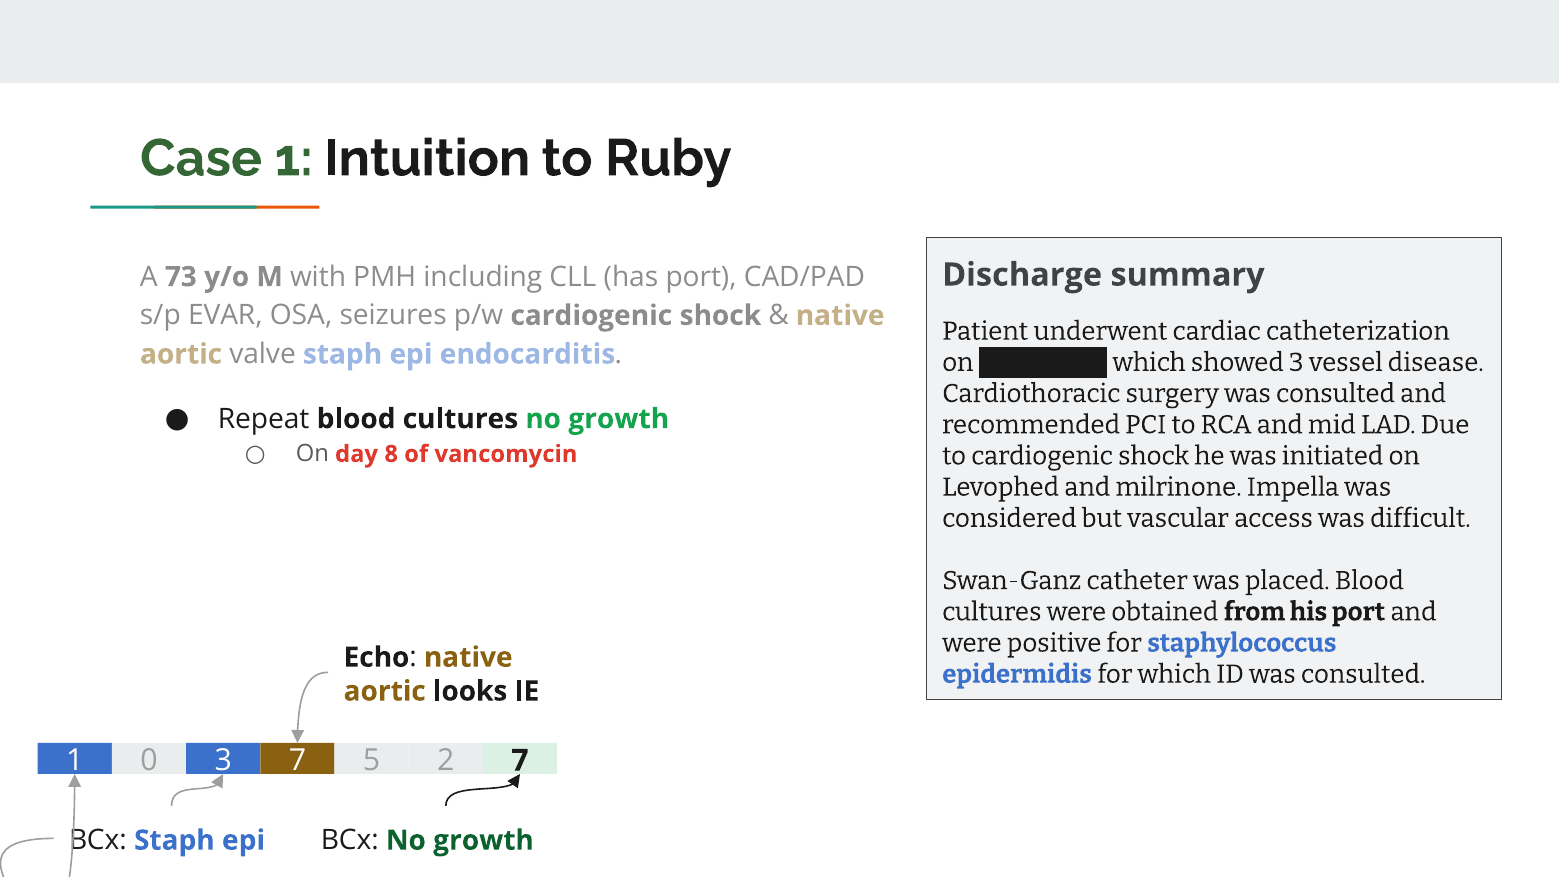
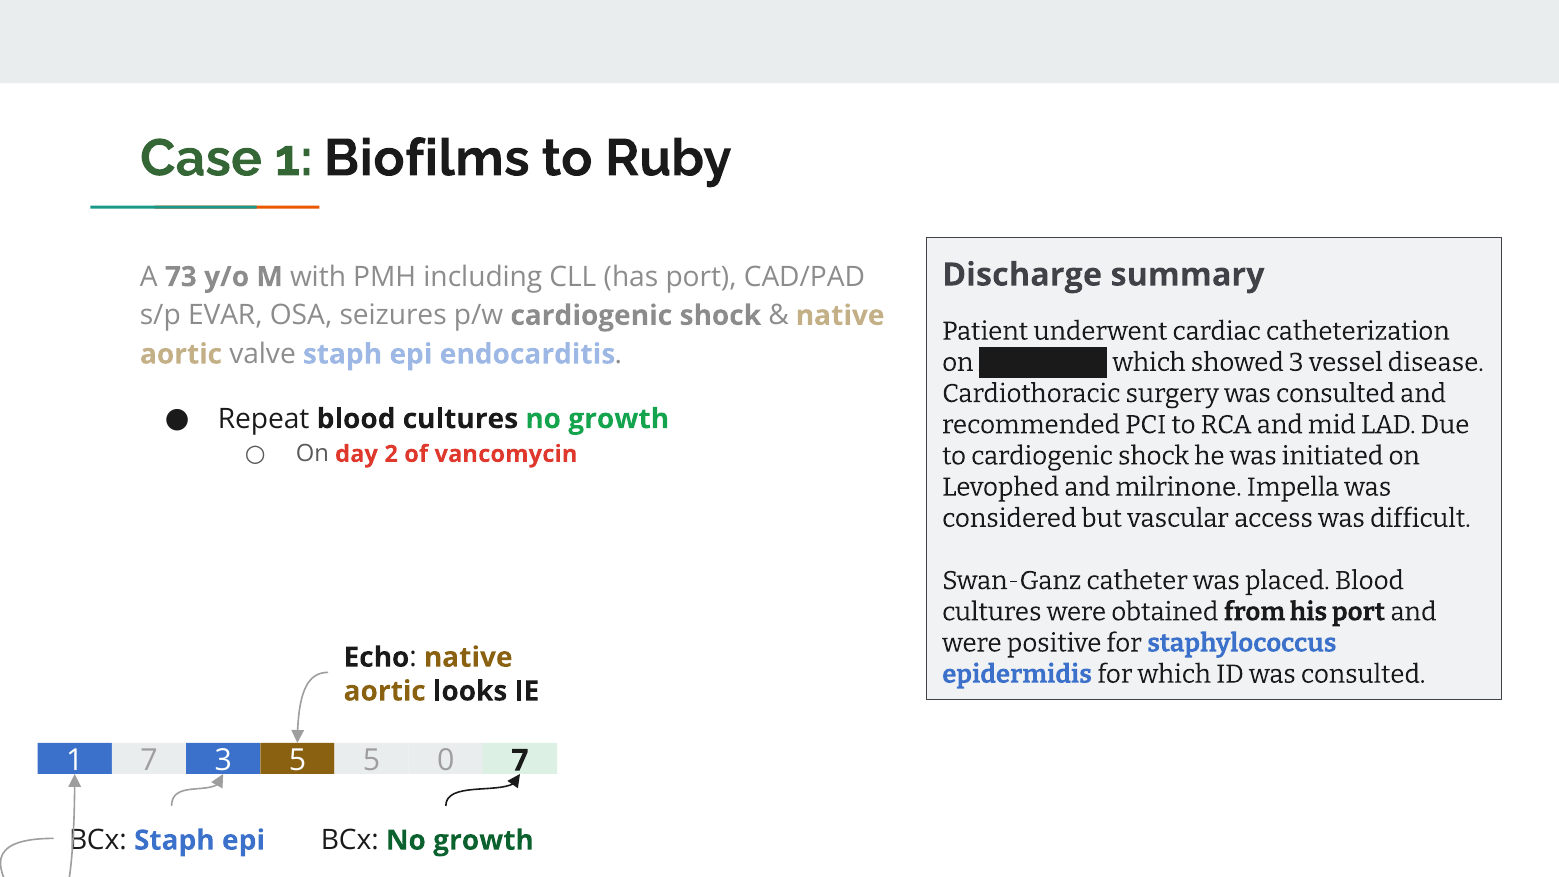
Intuition: Intuition -> Biofilms (427, 158)
8: 8 -> 2 (391, 454)
0: 0 -> 7 (149, 761)
7: 7 -> 5 (297, 761)
2: 2 -> 0 (446, 761)
